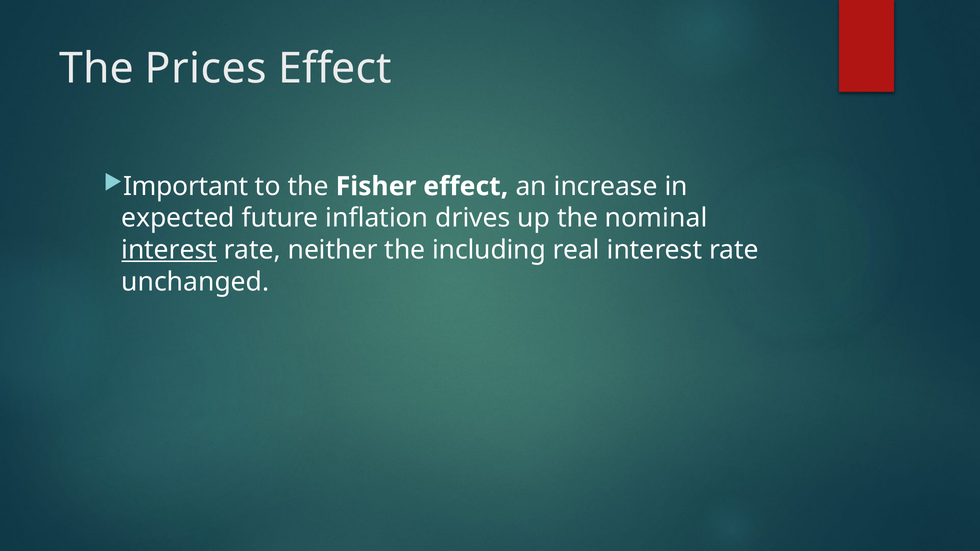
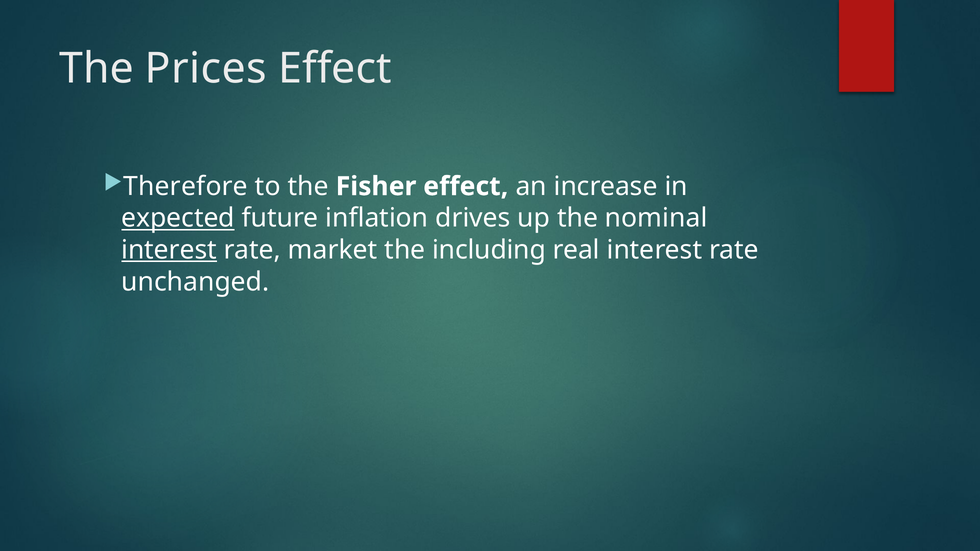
Important: Important -> Therefore (186, 186)
expected underline: none -> present (178, 218)
neither: neither -> market (333, 250)
